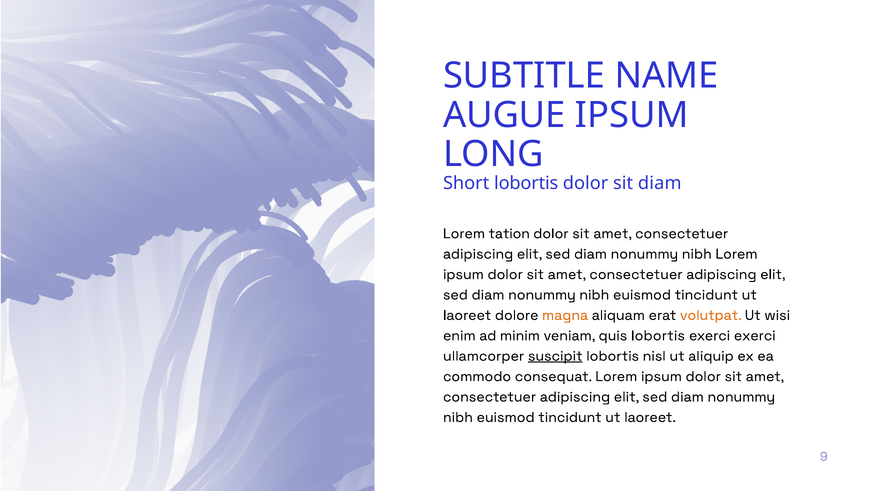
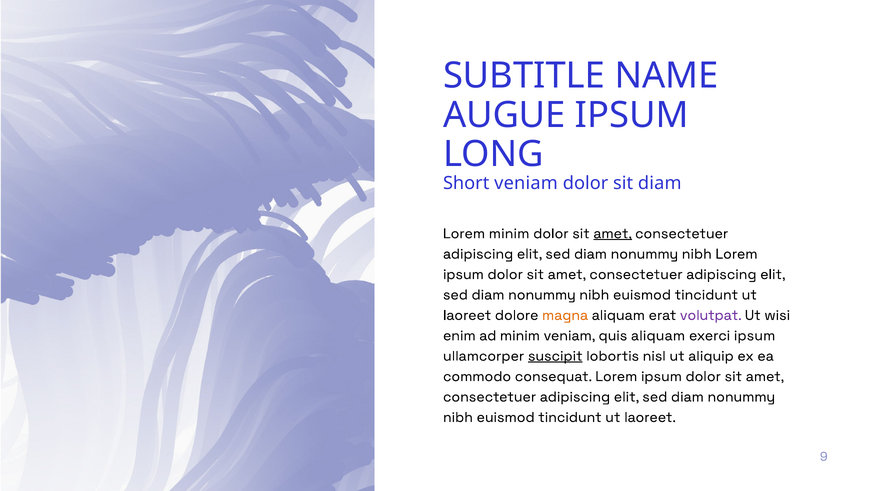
Short lobortis: lobortis -> veniam (526, 183)
Lorem tation: tation -> minim (509, 234)
amet underline: none -> present (613, 234)
volutpat colour: orange -> purple (711, 315)
quis lobortis: lobortis -> aliquam (658, 336)
exerci exerci: exerci -> ipsum (755, 336)
